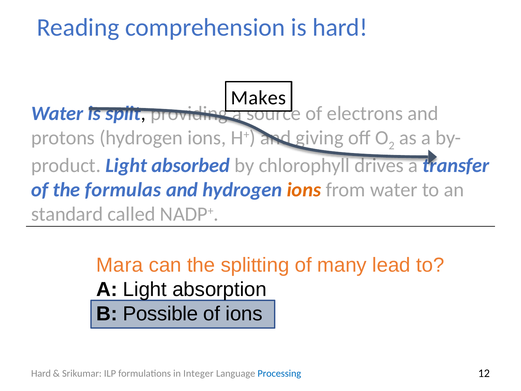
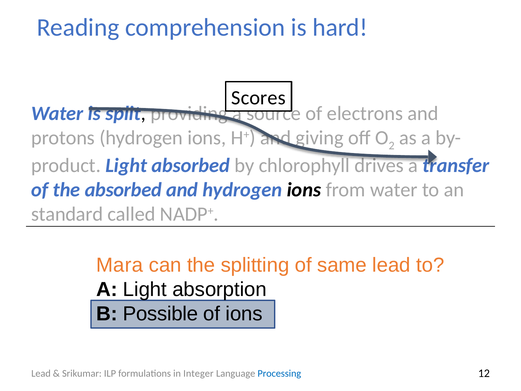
Makes: Makes -> Scores (258, 98)
the formulas: formulas -> absorbed (123, 190)
ions colour: orange -> black (304, 190)
many: many -> same (342, 265)
Hard: Hard -> Lead (41, 373)
